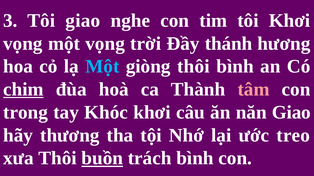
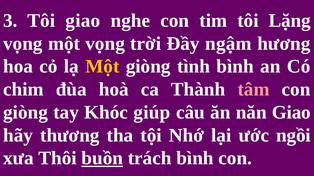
tôi Khơi: Khơi -> Lặng (290, 21)
thánh: thánh -> ngậm (228, 44)
Một colour: light blue -> yellow (102, 67)
giòng thôi: thôi -> tình (194, 67)
chim underline: present -> none (23, 90)
trong: trong -> giòng (26, 113)
Khóc khơi: khơi -> giúp (152, 113)
treo: treo -> ngồi (293, 136)
